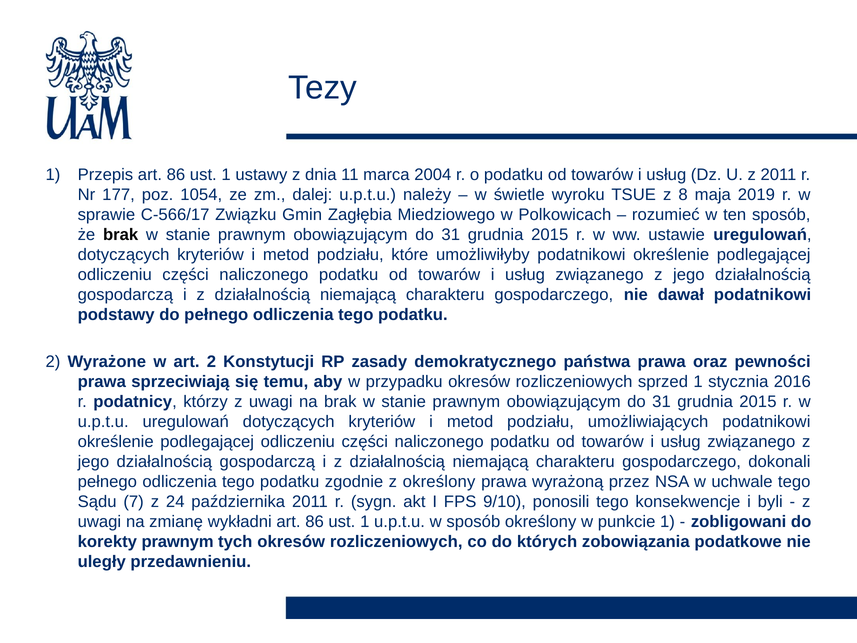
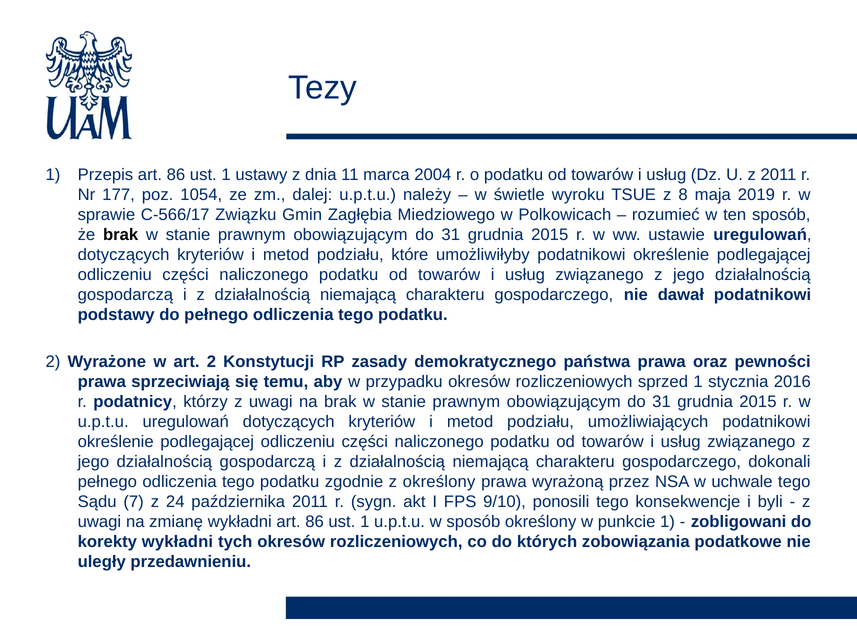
korekty prawnym: prawnym -> wykładni (177, 542)
